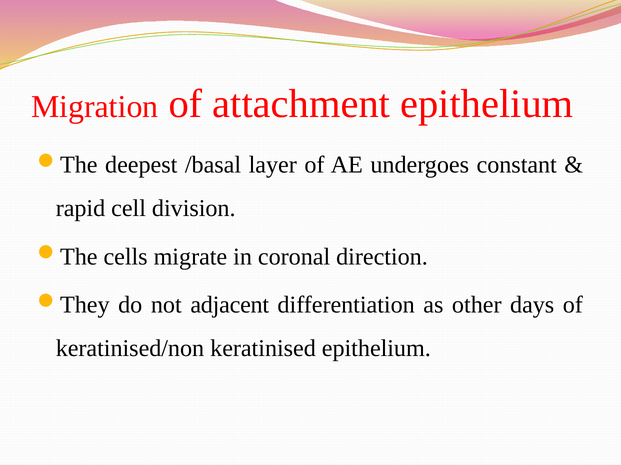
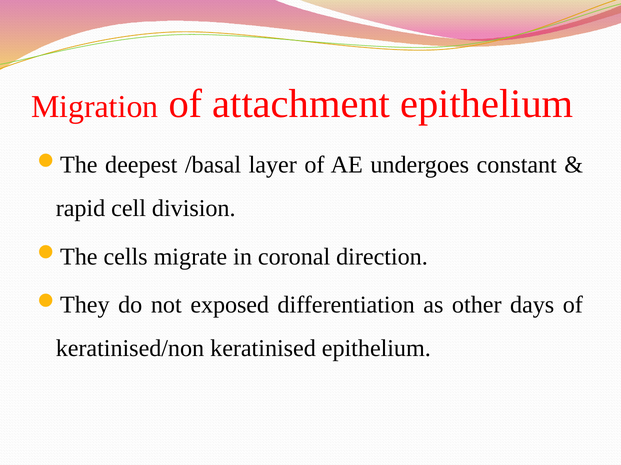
adjacent: adjacent -> exposed (230, 305)
